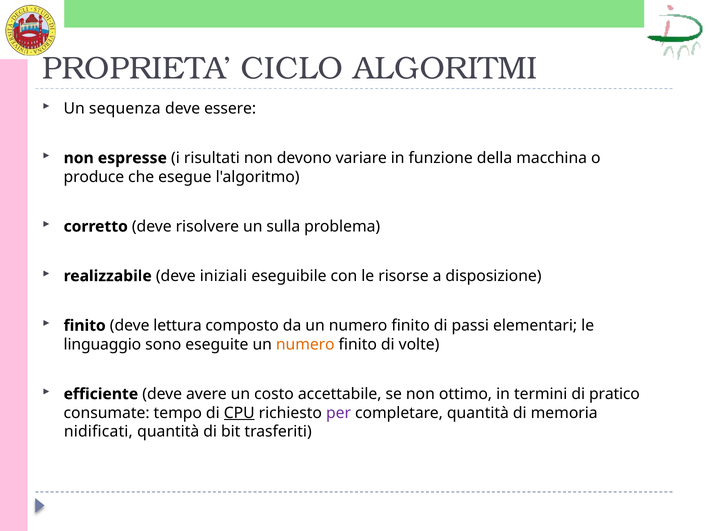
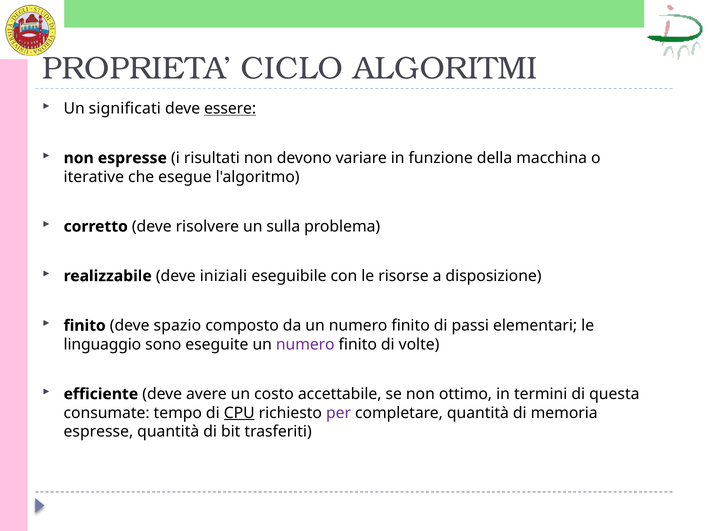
sequenza: sequenza -> significati (125, 108)
essere underline: none -> present (230, 108)
produce: produce -> iterative (94, 177)
lettura: lettura -> spazio (177, 326)
numero colour: orange -> purple (305, 344)
pratico: pratico -> questa (614, 394)
nidificati: nidificati -> espresse (98, 432)
